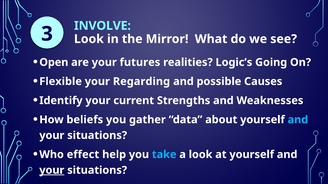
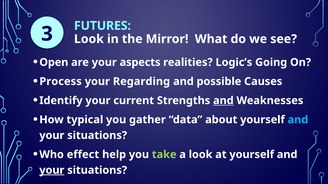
INVOLVE: INVOLVE -> FUTURES (102, 26)
futures: futures -> aspects (140, 62)
Flexible: Flexible -> Process (61, 82)
and underline: none -> present (223, 101)
beliefs: beliefs -> typical (85, 120)
take colour: light blue -> light green (164, 155)
